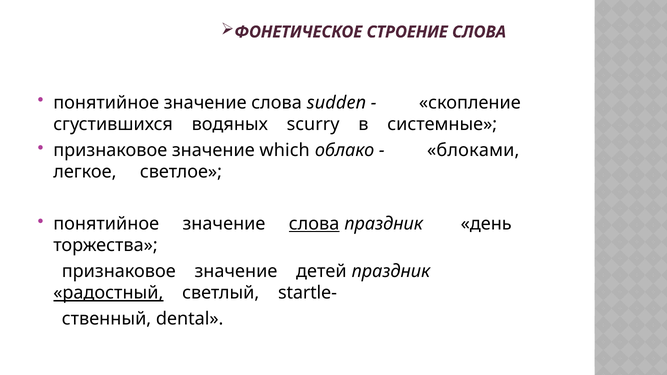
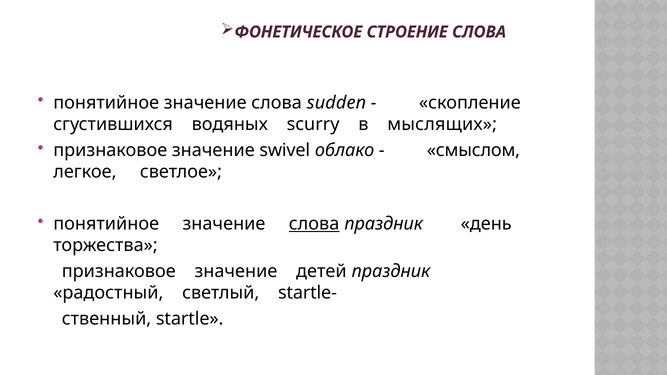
системные: системные -> мыслящих (442, 124)
which: which -> swivel (285, 150)
блоками: блоками -> смыслом (473, 150)
радостный underline: present -> none (108, 293)
dental: dental -> startle (190, 319)
